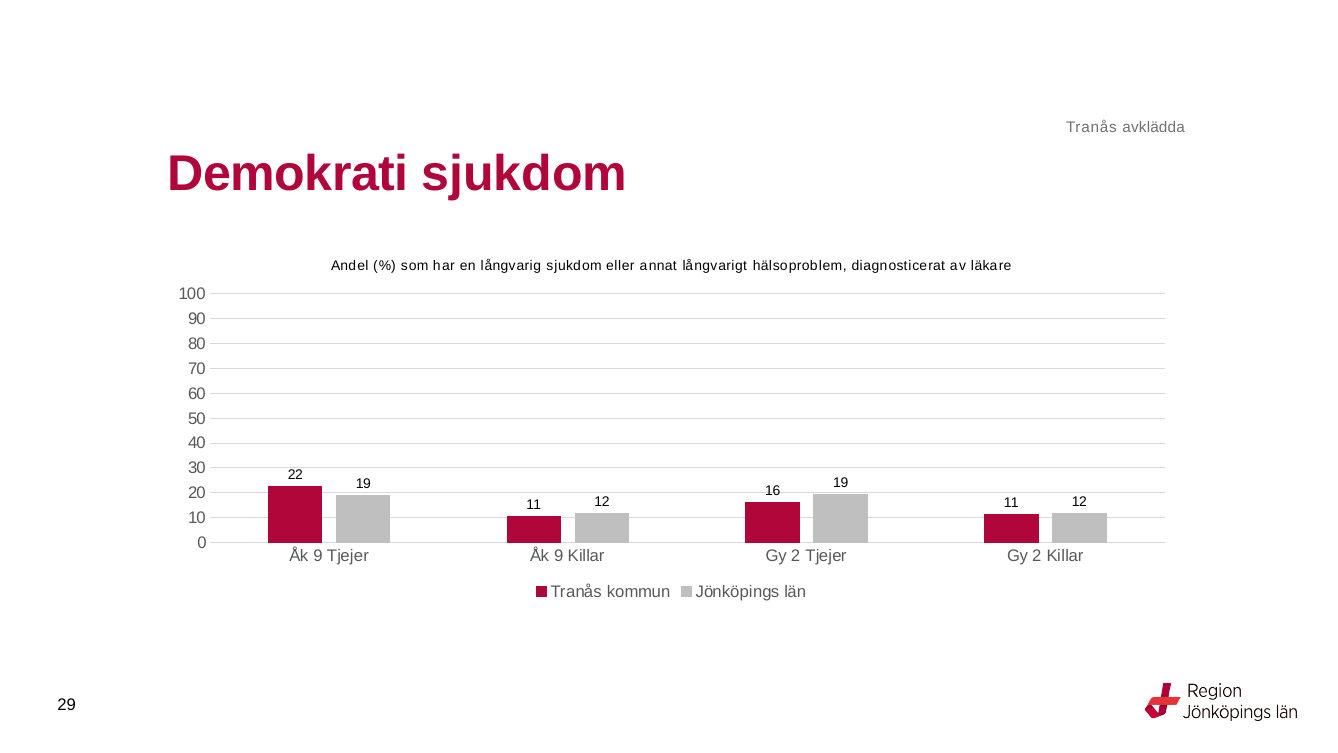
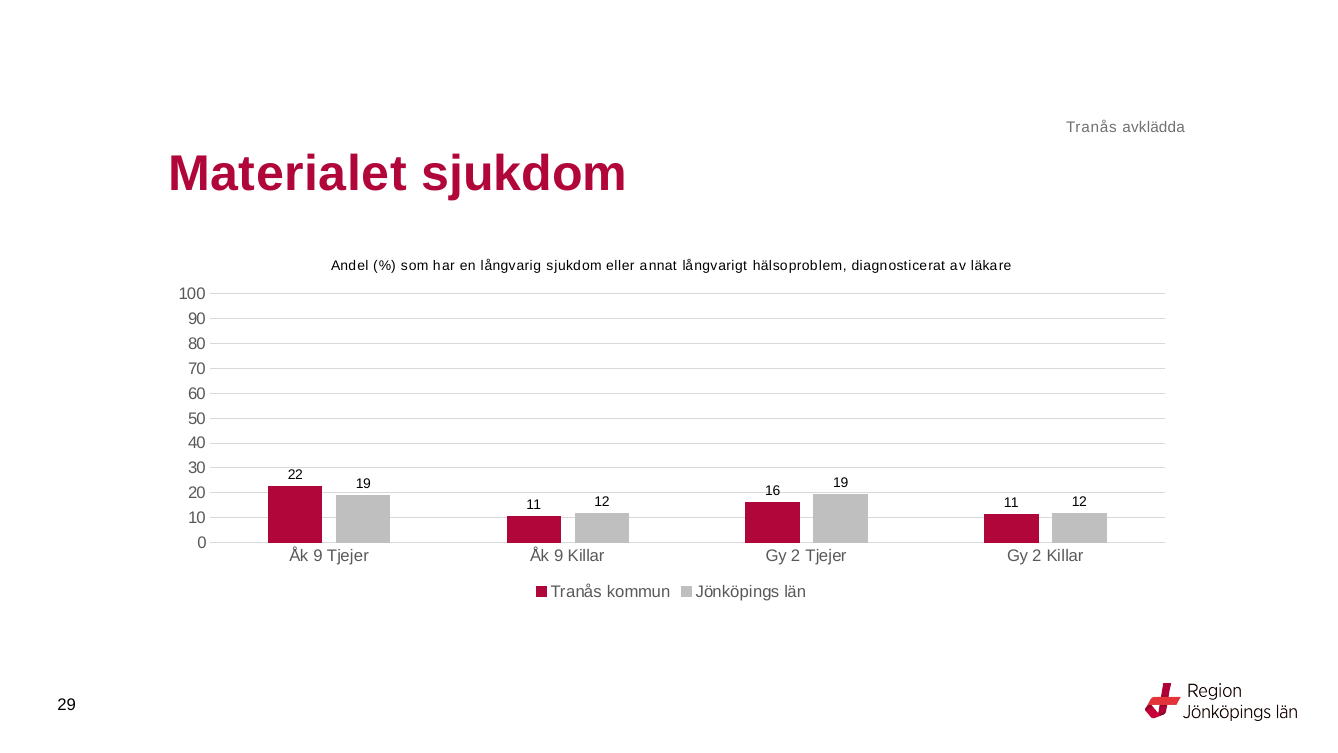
Demokrati: Demokrati -> Materialet (288, 173)
